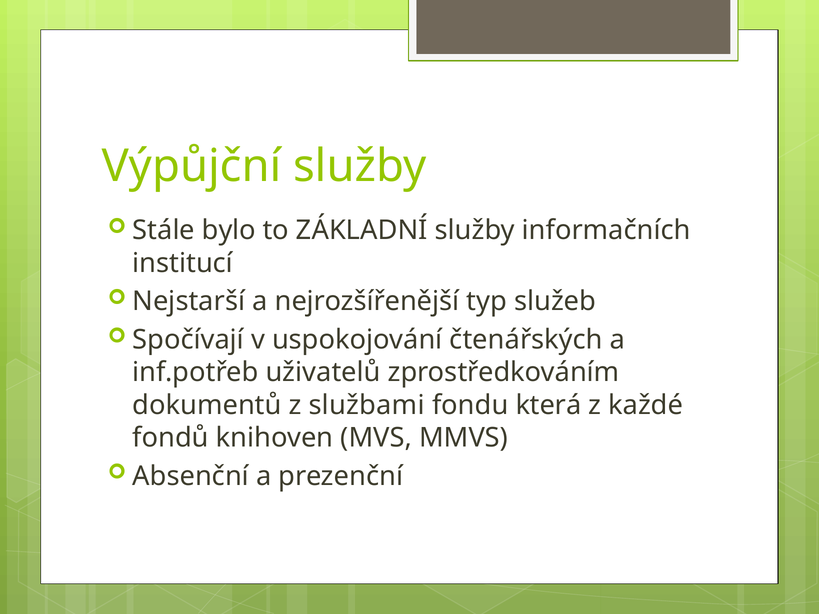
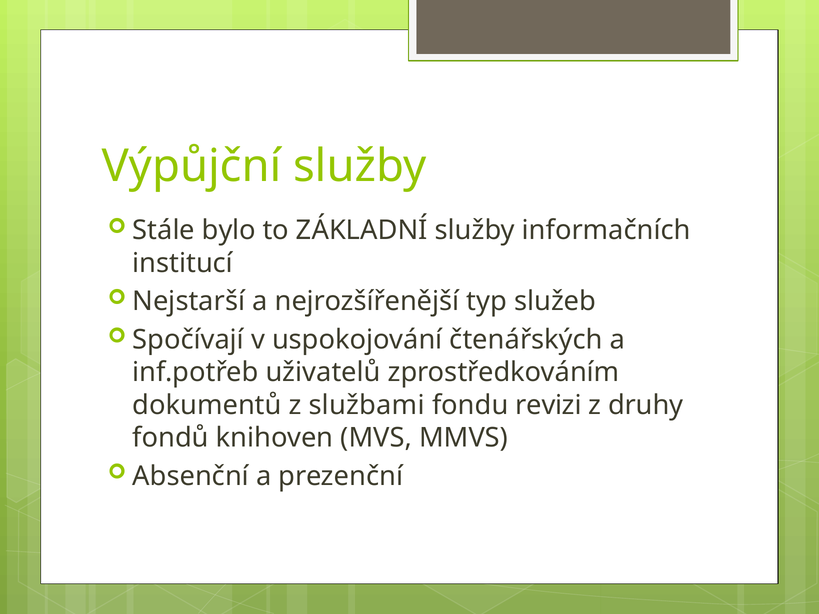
která: která -> revizi (549, 405)
každé: každé -> druhy (646, 405)
